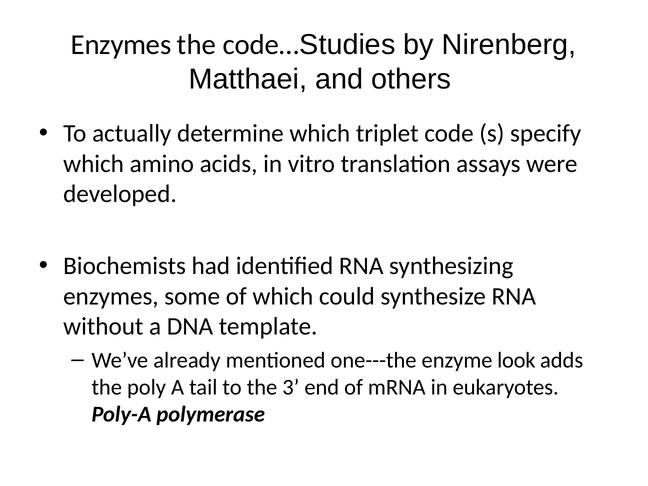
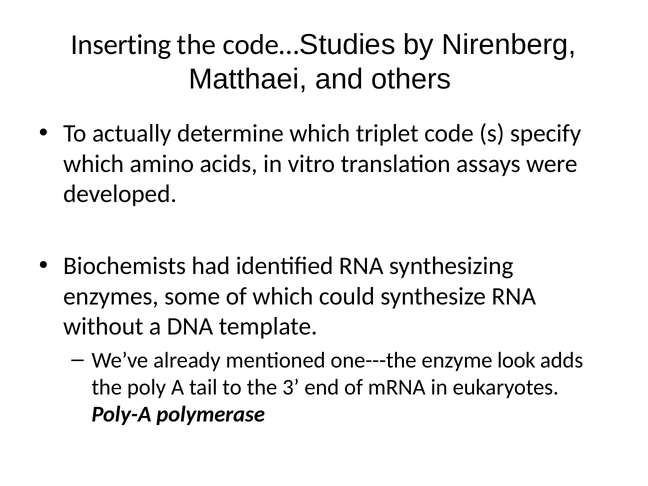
Enzymes: Enzymes -> Inserting (121, 45)
